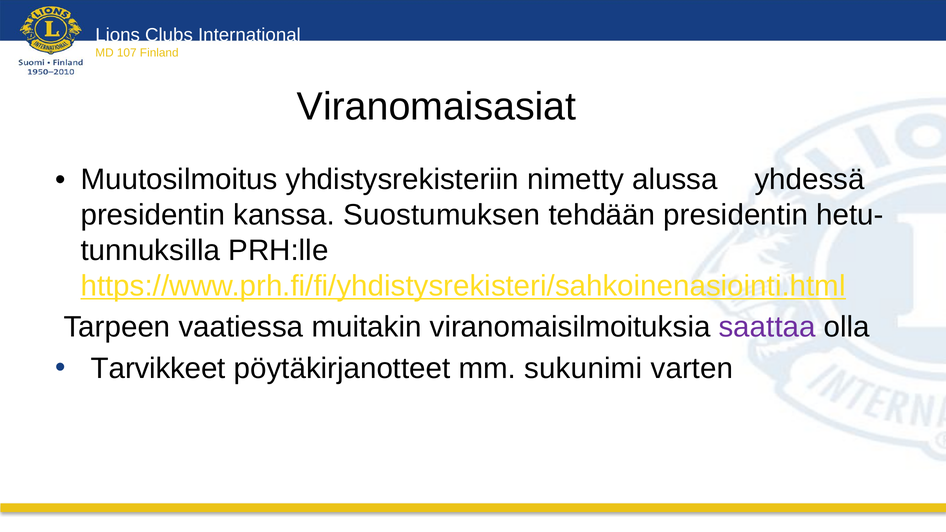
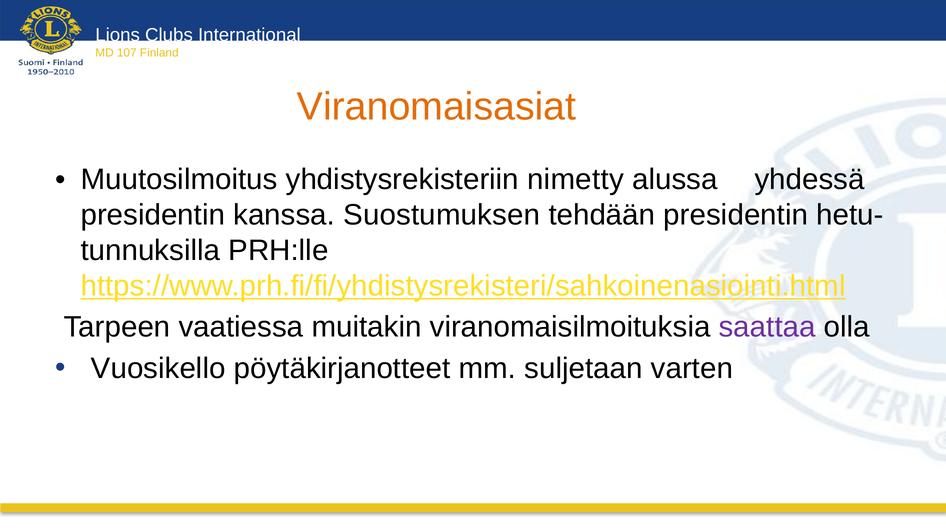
Viranomaisasiat colour: black -> orange (437, 107)
Tarvikkeet: Tarvikkeet -> Vuosikello (158, 369)
sukunimi: sukunimi -> suljetaan (583, 369)
